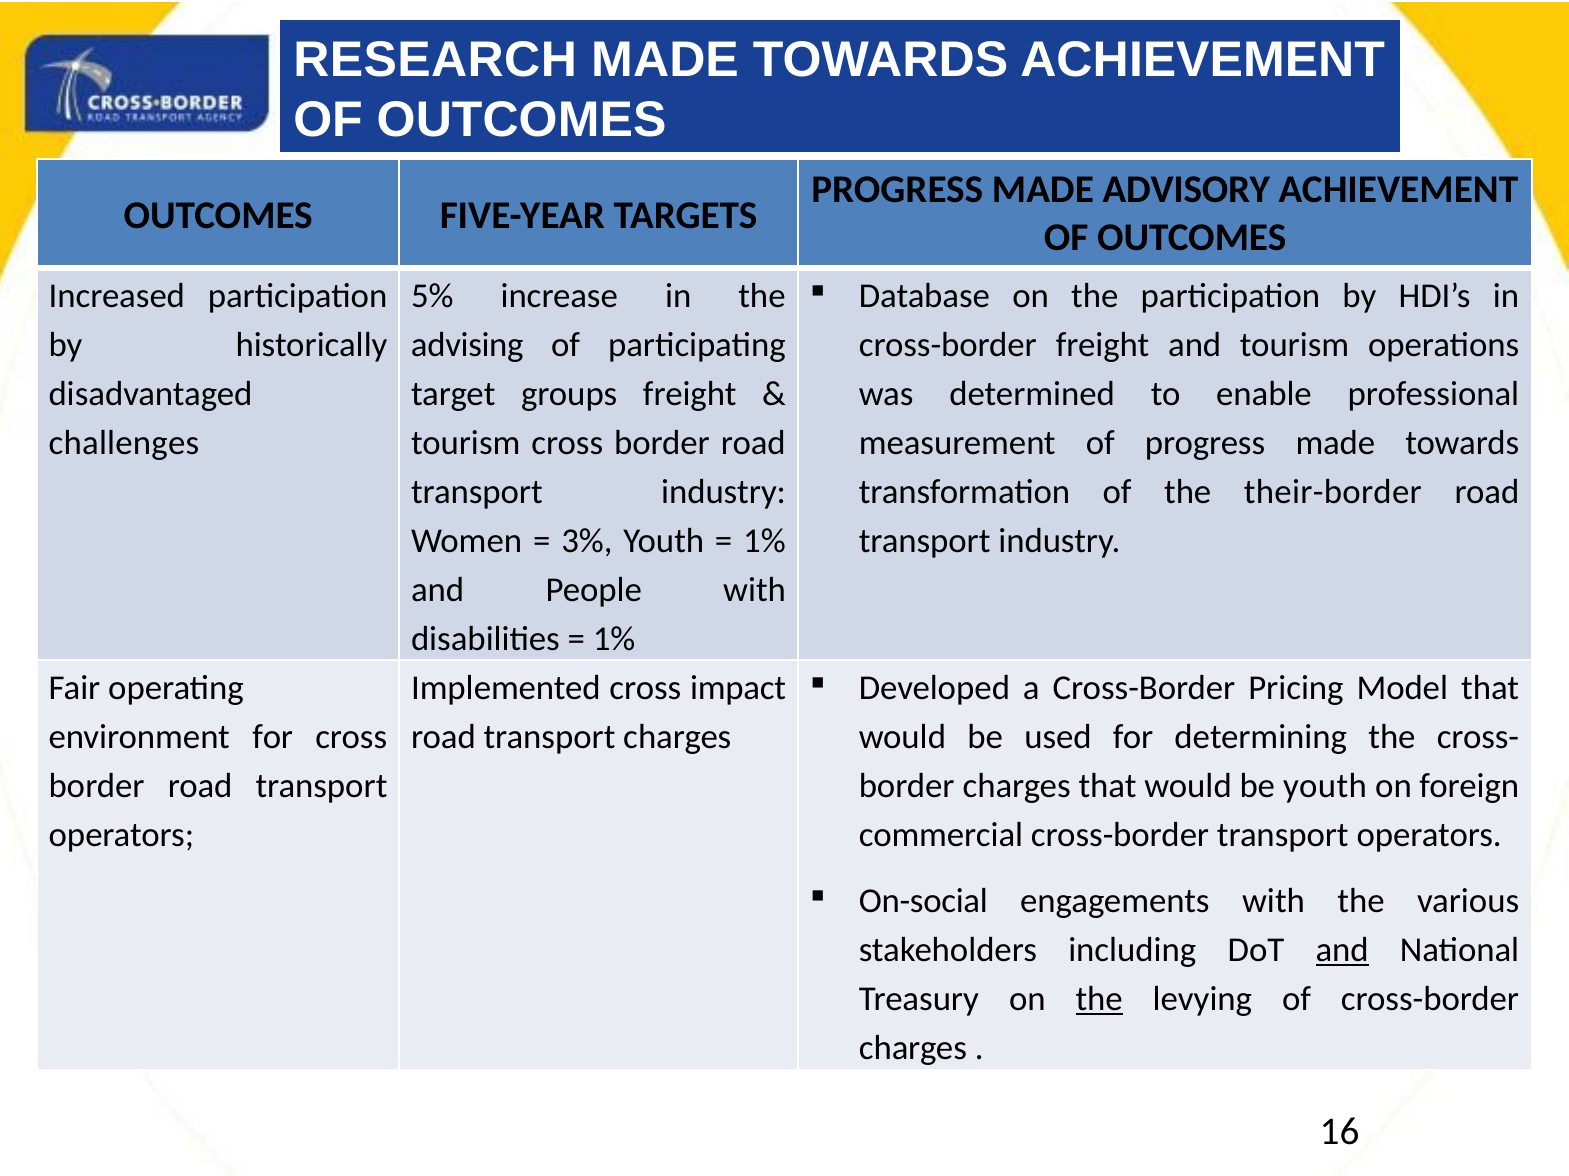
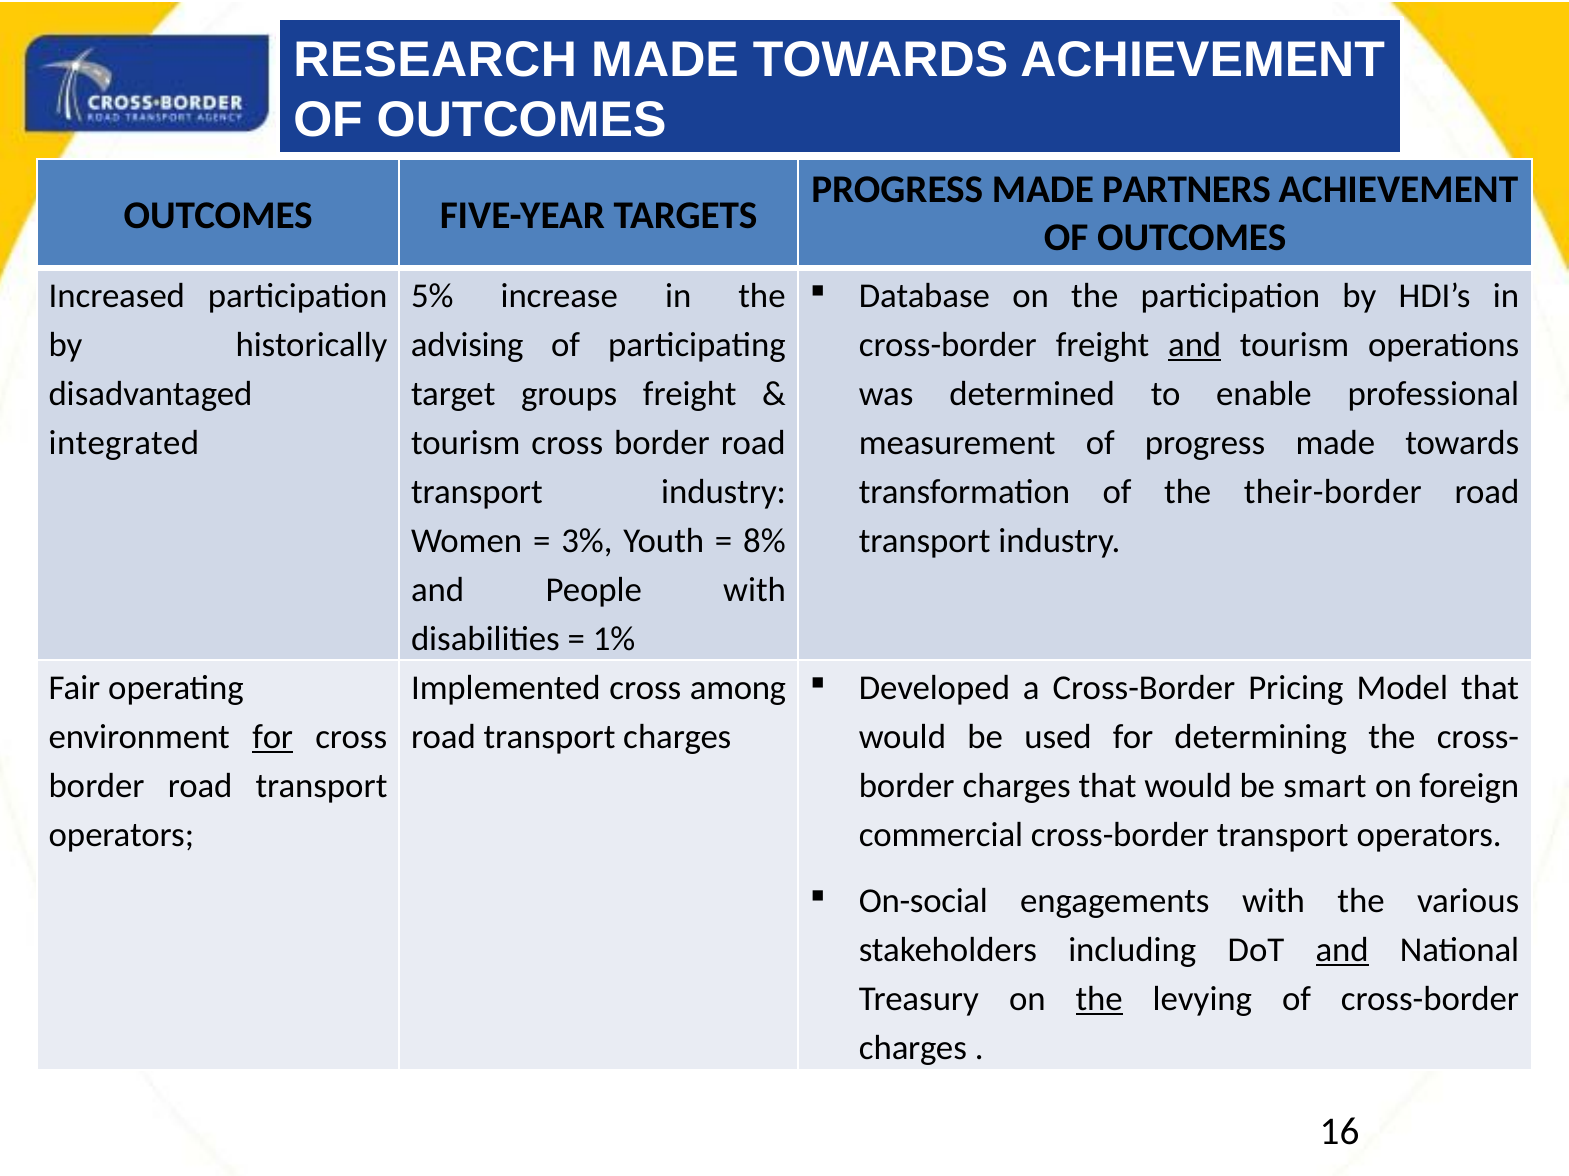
ADVISORY: ADVISORY -> PARTNERS (1186, 190)
and underline: none -> present (1195, 345)
challenges: challenges -> integrated (124, 443)
1%: 1% -> 8% (764, 541)
impact: impact -> among (738, 688)
for underline: none -> present (273, 737)
be youth: youth -> smart (1325, 786)
